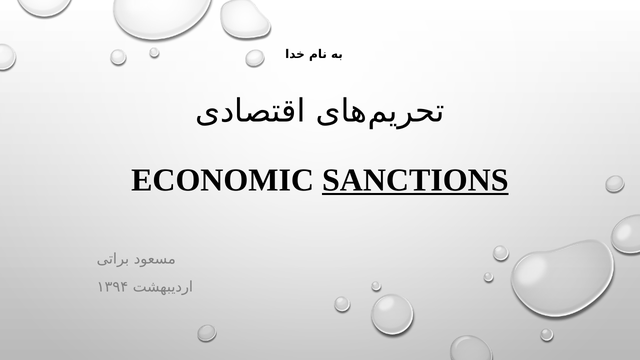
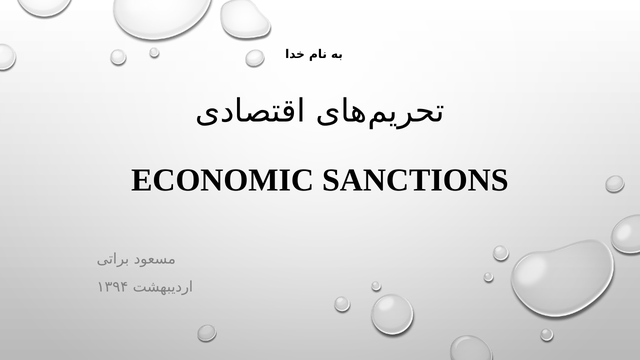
SANCTIONS underline: present -> none (415, 180)
